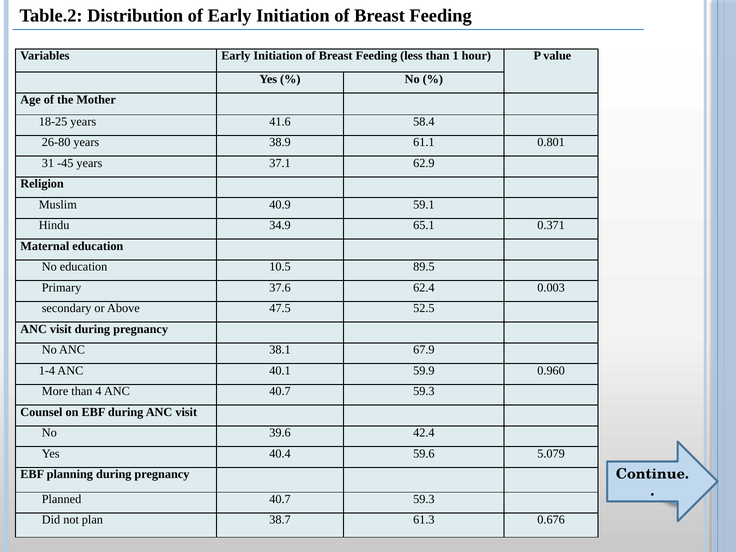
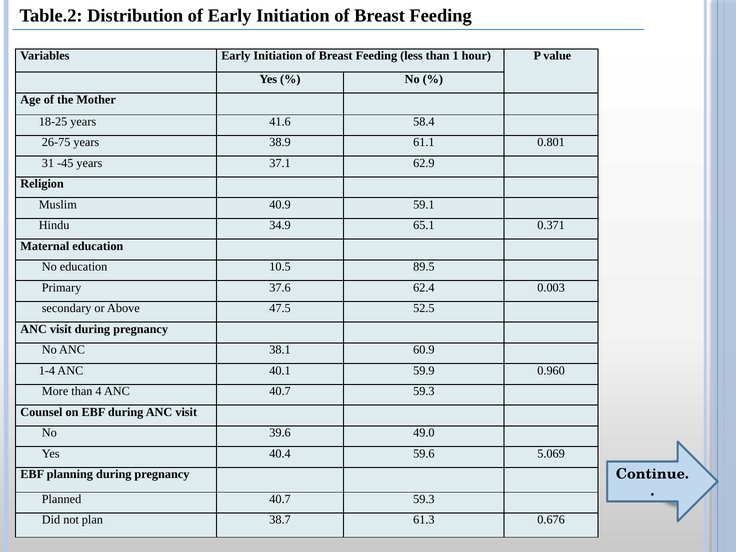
26-80: 26-80 -> 26-75 (56, 142)
67.9: 67.9 -> 60.9 (424, 350)
42.4: 42.4 -> 49.0 (424, 433)
5.079: 5.079 -> 5.069 (551, 454)
